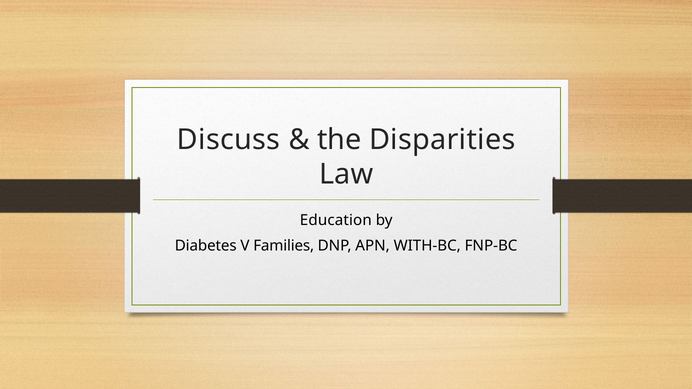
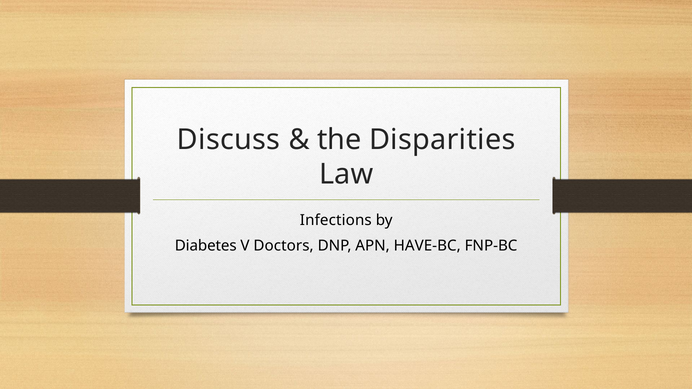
Education: Education -> Infections (336, 220)
Families: Families -> Doctors (284, 246)
WITH-BC: WITH-BC -> HAVE-BC (427, 246)
